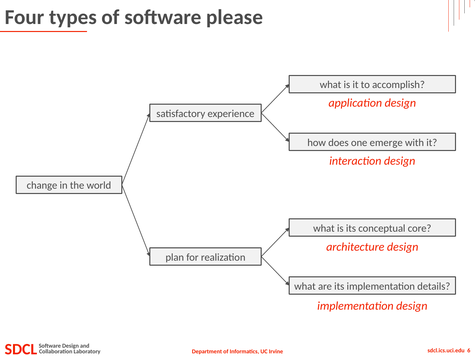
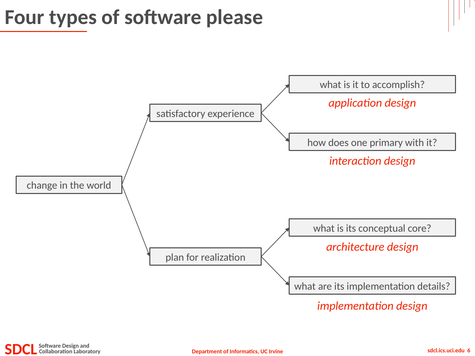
emerge: emerge -> primary (386, 143)
